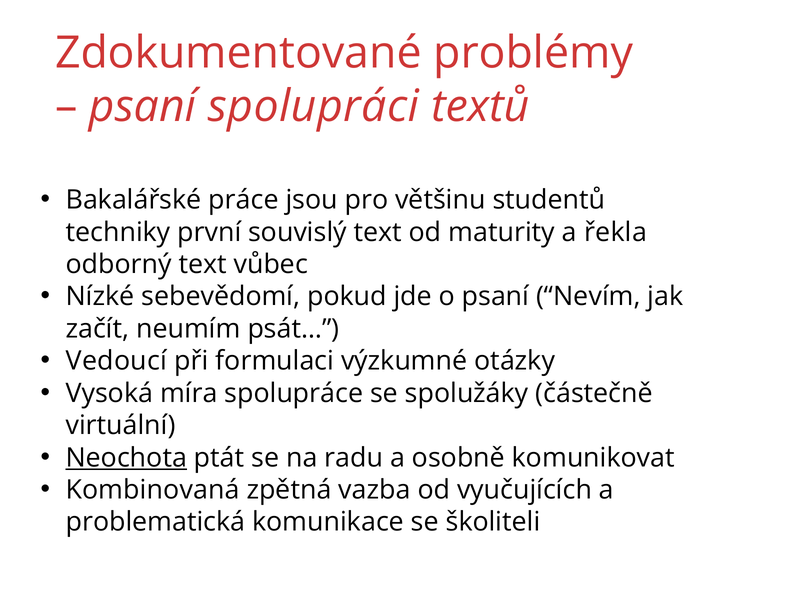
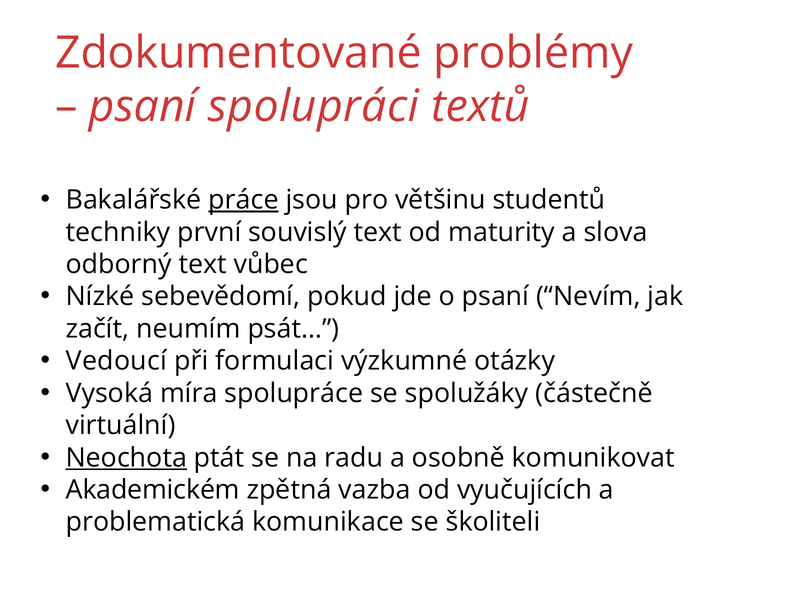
práce underline: none -> present (244, 200)
řekla: řekla -> slova (616, 232)
Kombinovaná: Kombinovaná -> Akademickém (153, 490)
